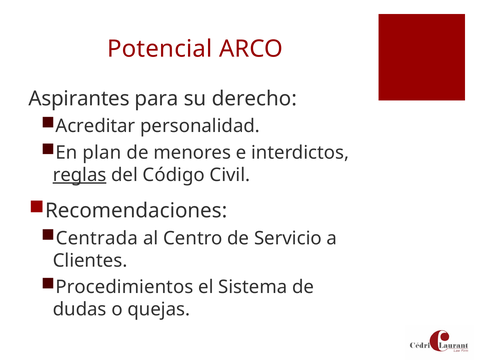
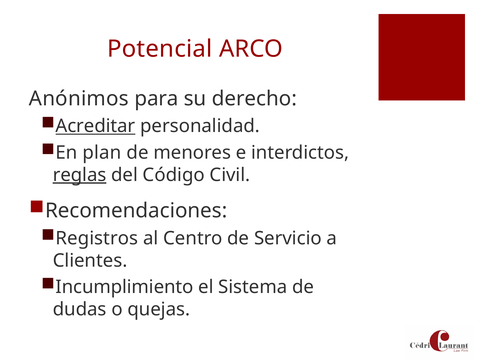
Aspirantes: Aspirantes -> Anónimos (79, 99)
Acreditar underline: none -> present (95, 126)
Centrada: Centrada -> Registros (97, 238)
Procedimientos: Procedimientos -> Incumplimiento (124, 287)
